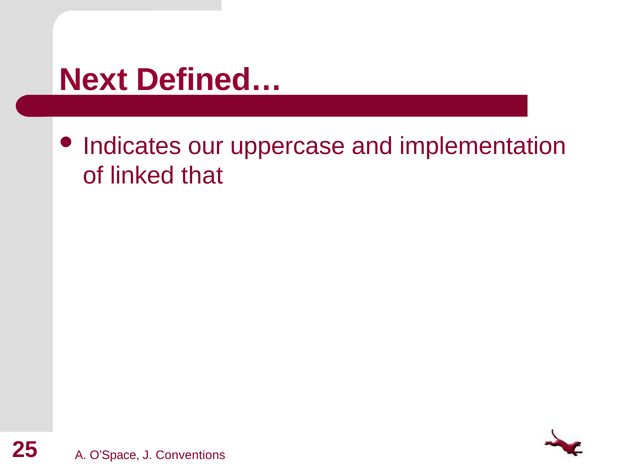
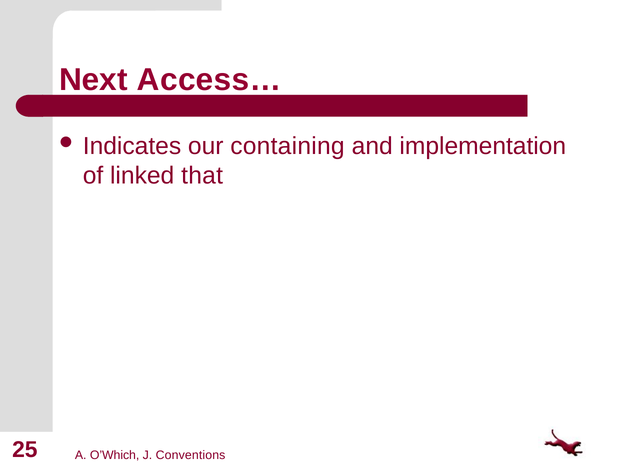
Defined…: Defined… -> Access… (209, 80)
uppercase: uppercase -> containing (287, 146)
O’Space: O’Space -> O’Which (115, 456)
